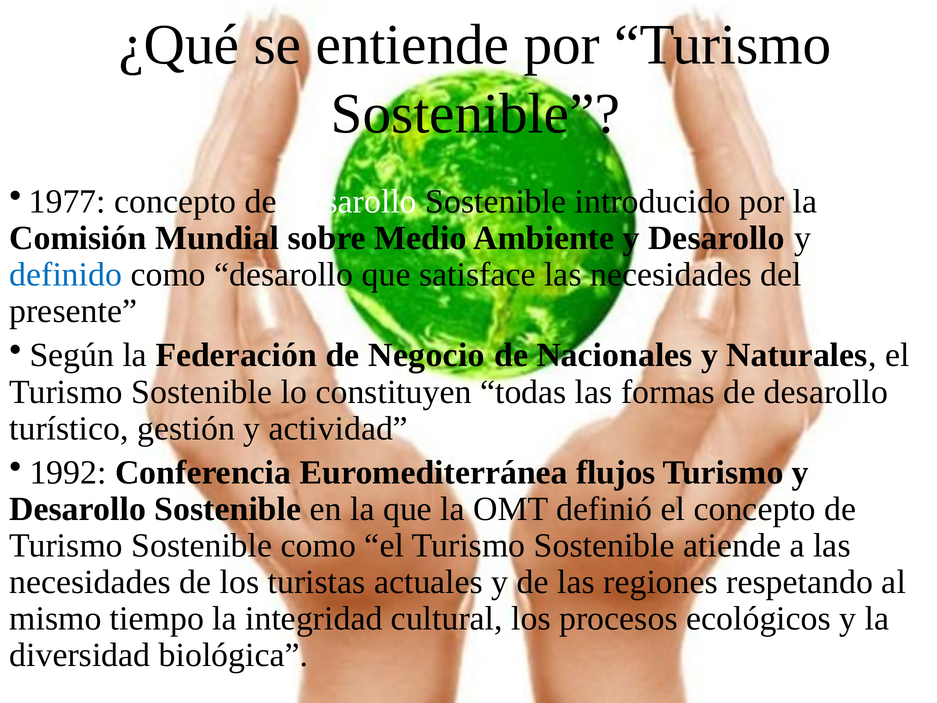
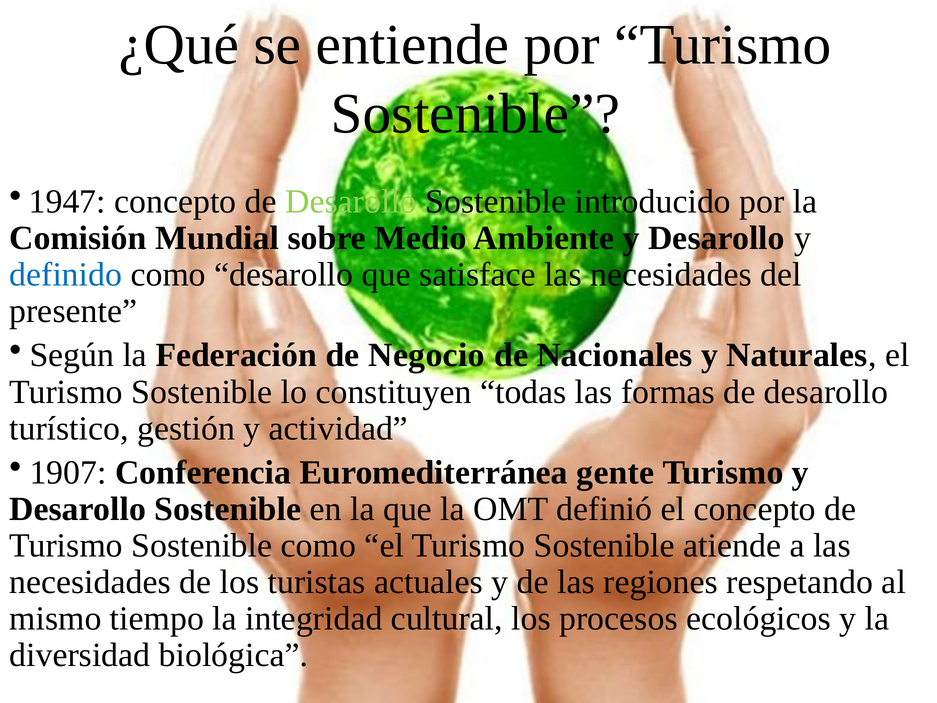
1977: 1977 -> 1947 (67, 202)
Desarollo colour: white -> light green (351, 202)
1992: 1992 -> 1907 (68, 472)
flujos: flujos -> gente (615, 472)
